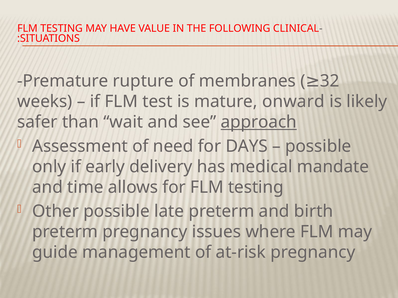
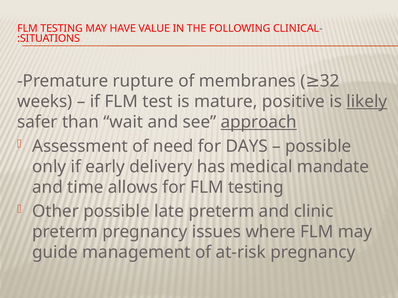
onward: onward -> positive (293, 102)
likely underline: none -> present (367, 102)
birth: birth -> clinic (314, 212)
